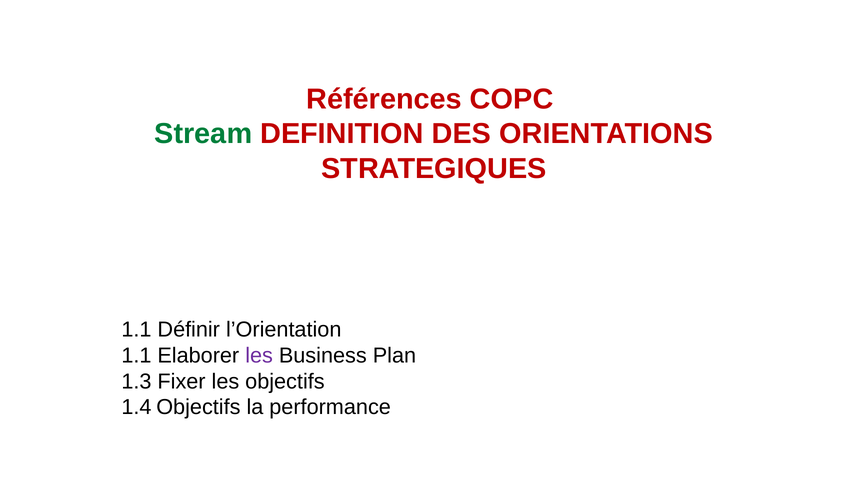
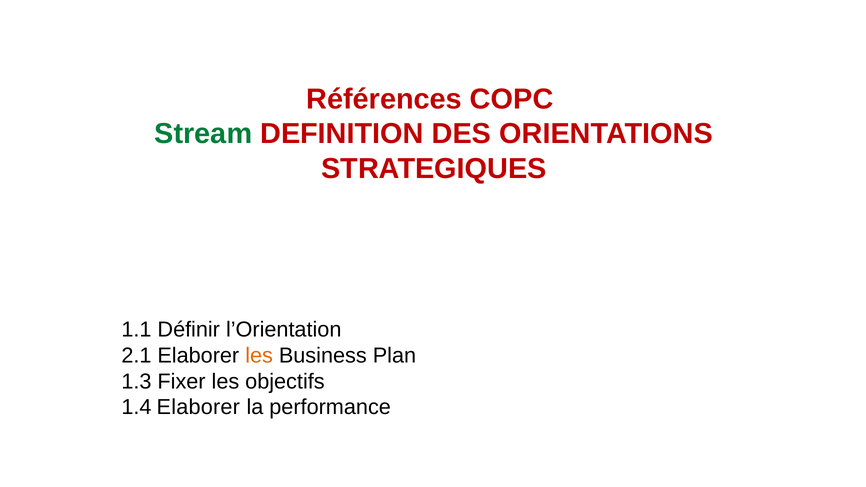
1.1: 1.1 -> 2.1 (136, 355)
les colour: purple -> orange (259, 355)
1.4 Objectifs: Objectifs -> Elaborer (198, 407)
